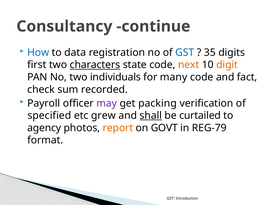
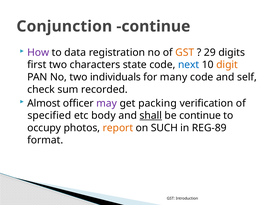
Consultancy: Consultancy -> Conjunction (64, 26)
How colour: blue -> purple (38, 53)
GST colour: blue -> orange (185, 53)
35: 35 -> 29 (210, 53)
characters underline: present -> none (95, 65)
next colour: orange -> blue (189, 65)
fact: fact -> self (247, 77)
Payroll: Payroll -> Almost (44, 104)
grew: grew -> body (103, 116)
be curtailed: curtailed -> continue (200, 116)
agency: agency -> occupy (44, 128)
GOVT: GOVT -> SUCH (164, 128)
REG-79: REG-79 -> REG-89 (209, 128)
